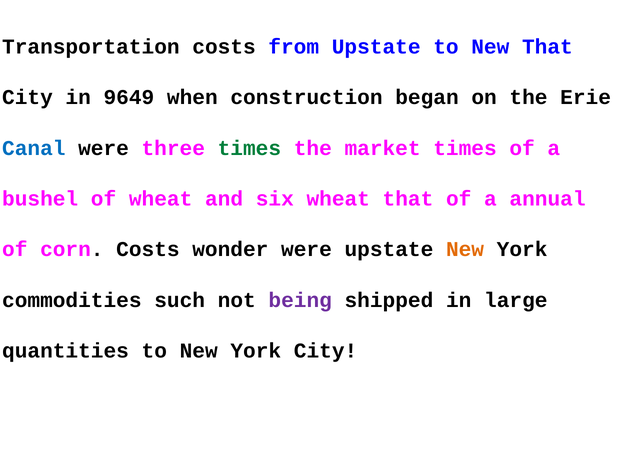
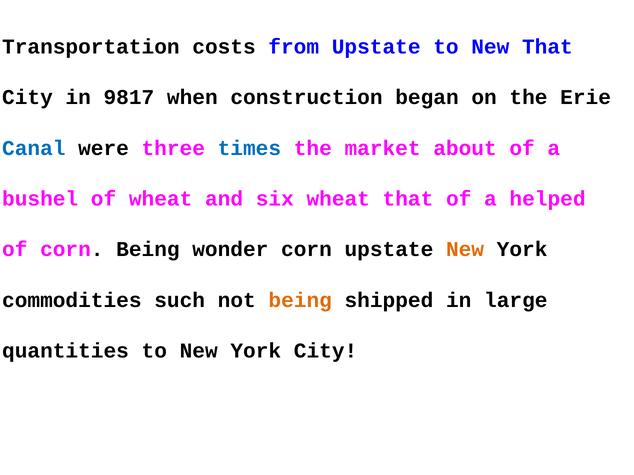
9649: 9649 -> 9817 (129, 98)
times colour: green -> blue (249, 148)
market times: times -> about (465, 148)
annual: annual -> helped (548, 199)
corn Costs: Costs -> Being (148, 250)
wonder were: were -> corn (306, 250)
being colour: purple -> orange (300, 300)
